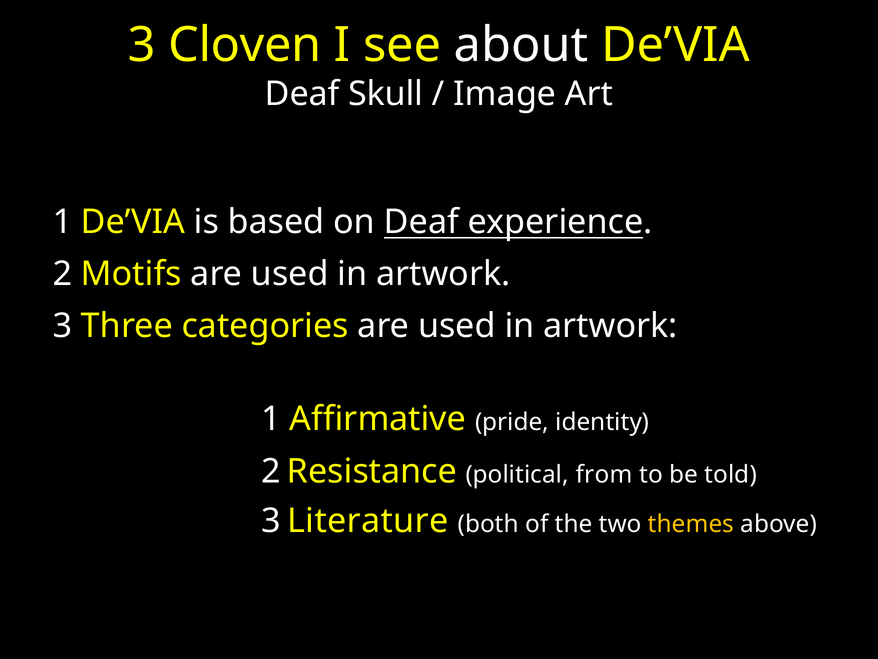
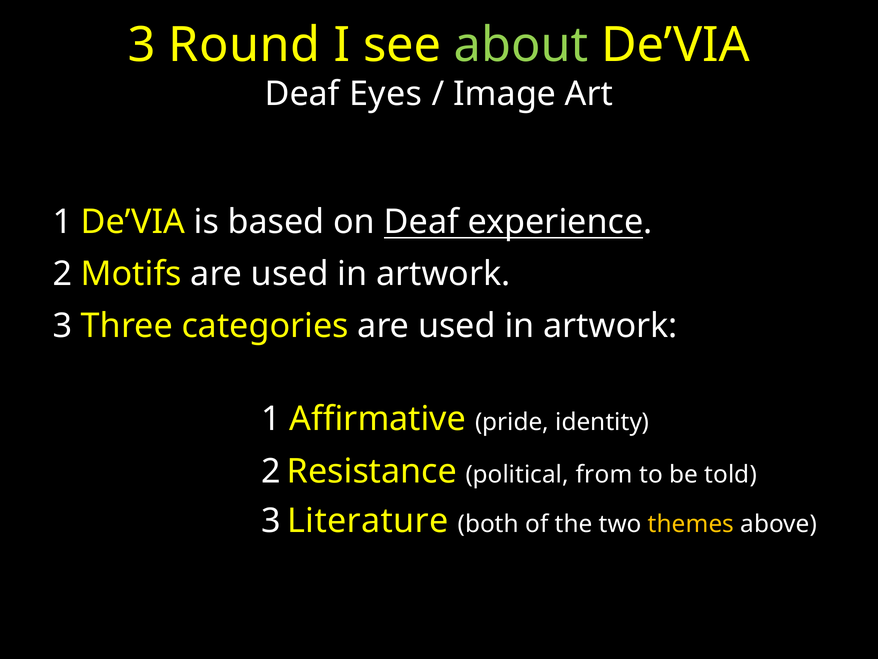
Cloven: Cloven -> Round (244, 45)
about colour: white -> light green (521, 45)
Skull: Skull -> Eyes (386, 94)
